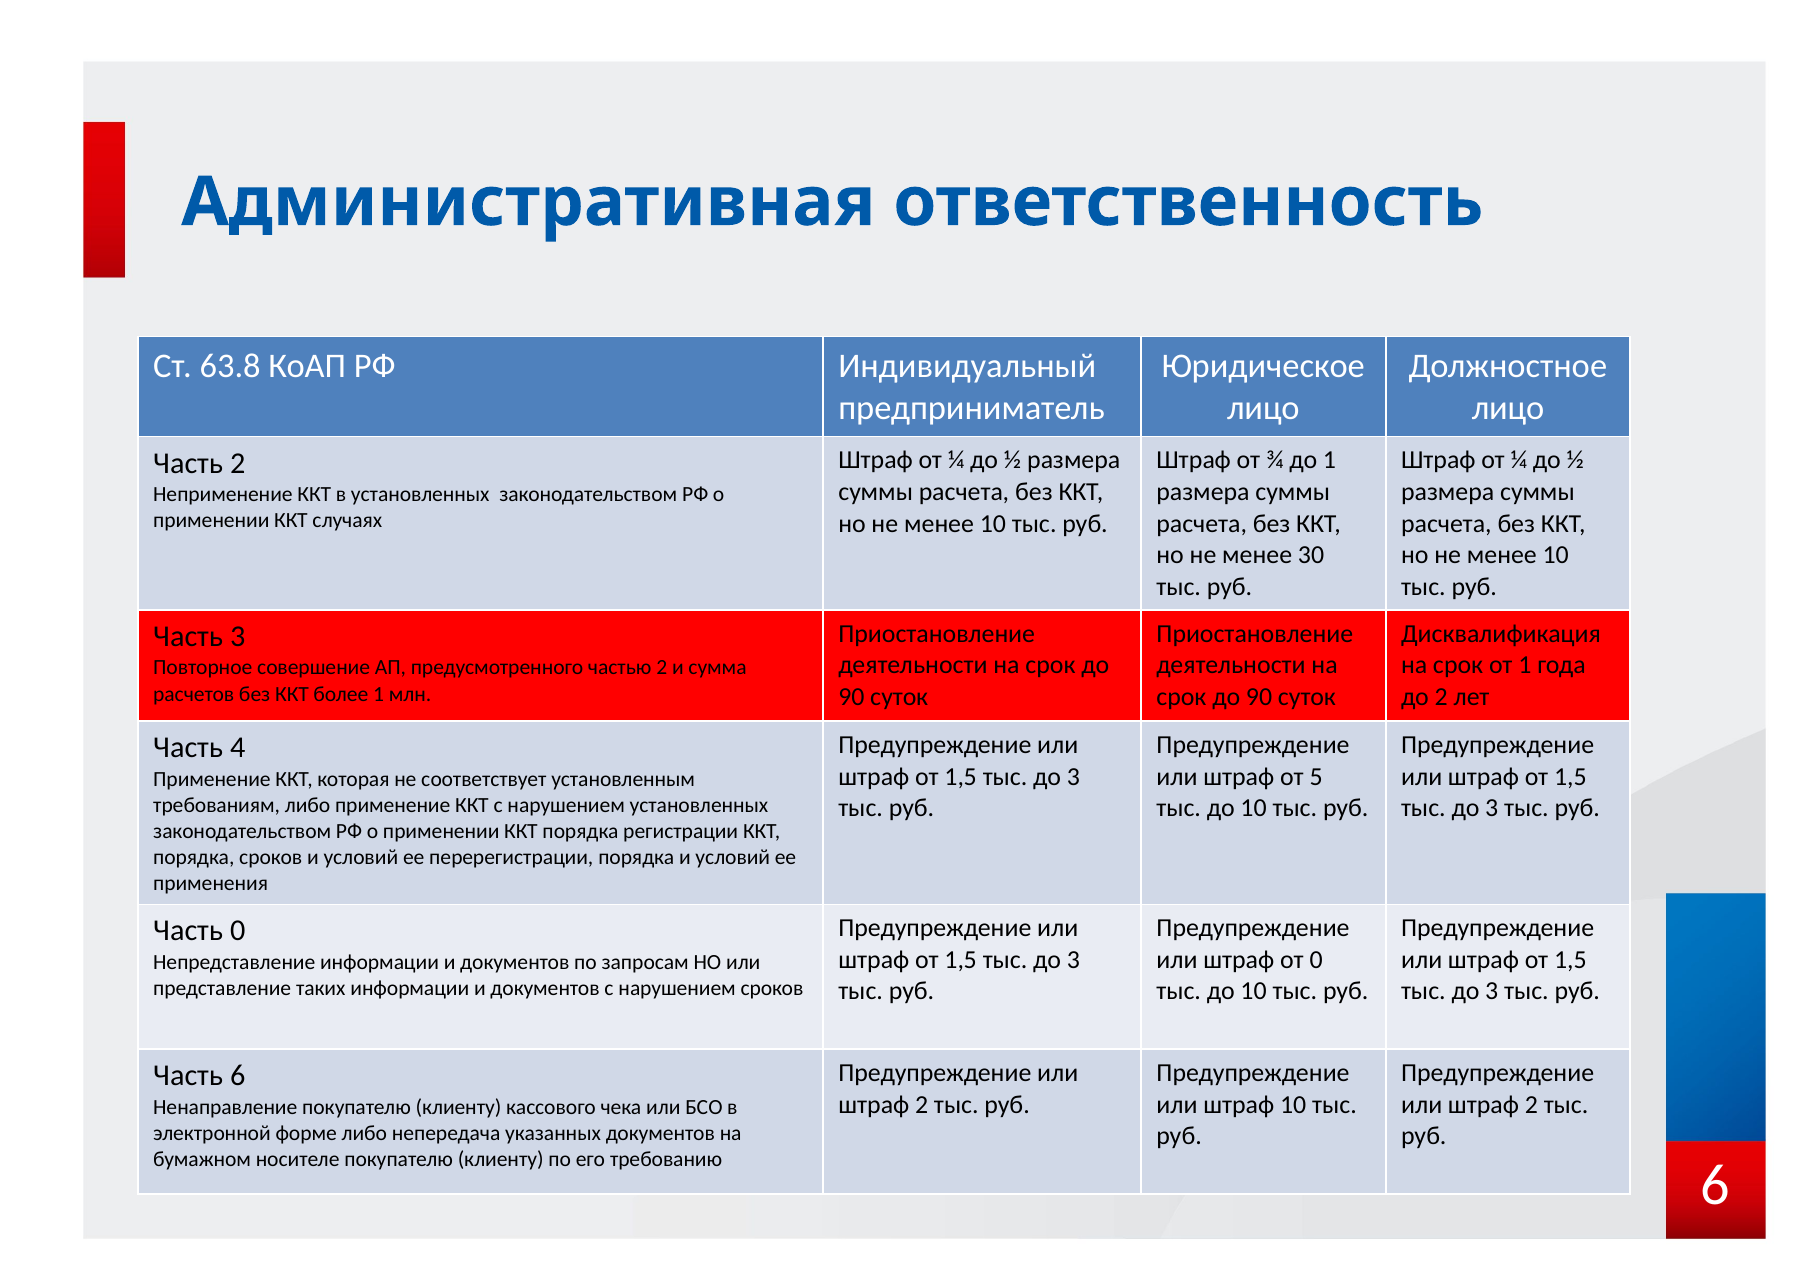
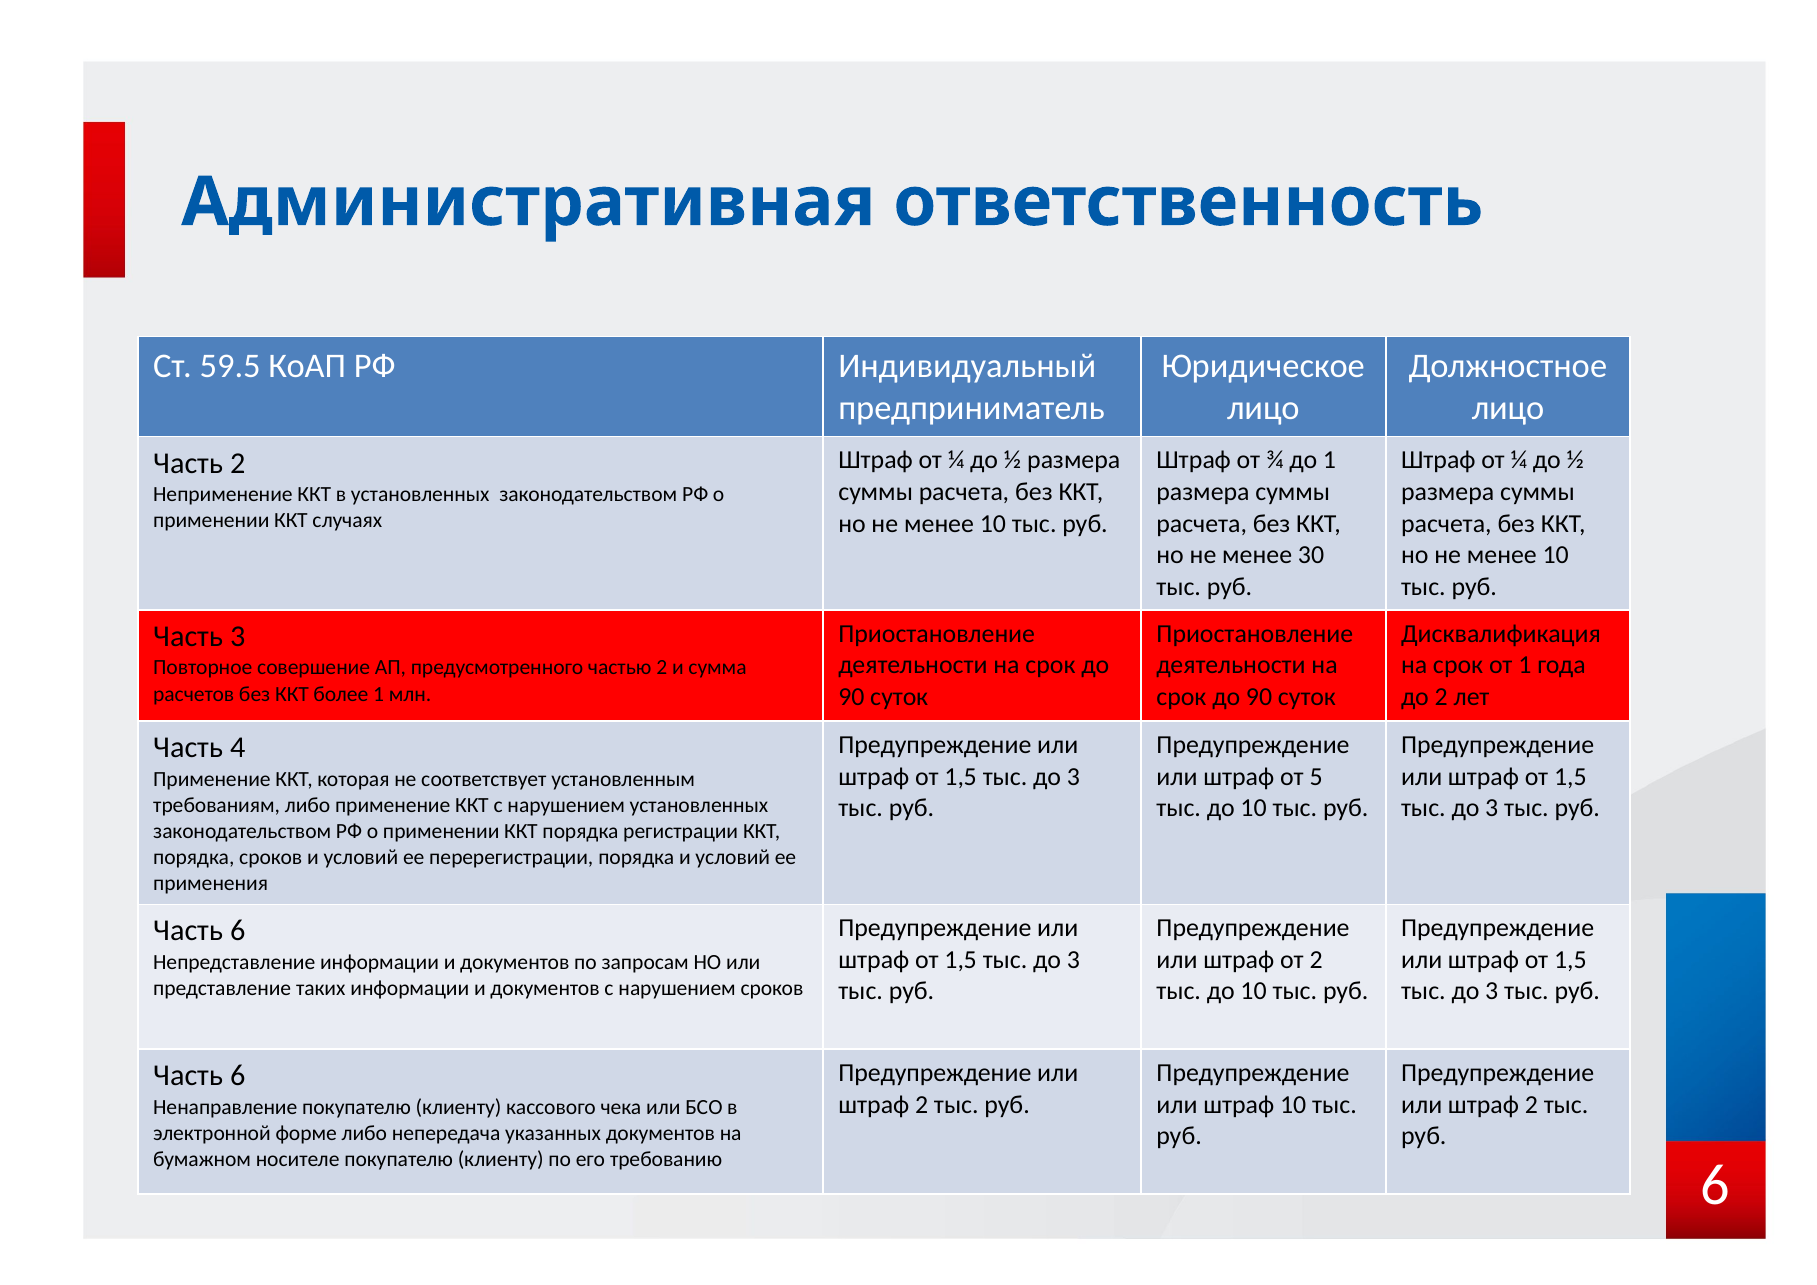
63.8: 63.8 -> 59.5 (230, 366)
0: 0 -> 6 (238, 931)
от 0: 0 -> 2 (1316, 960)
